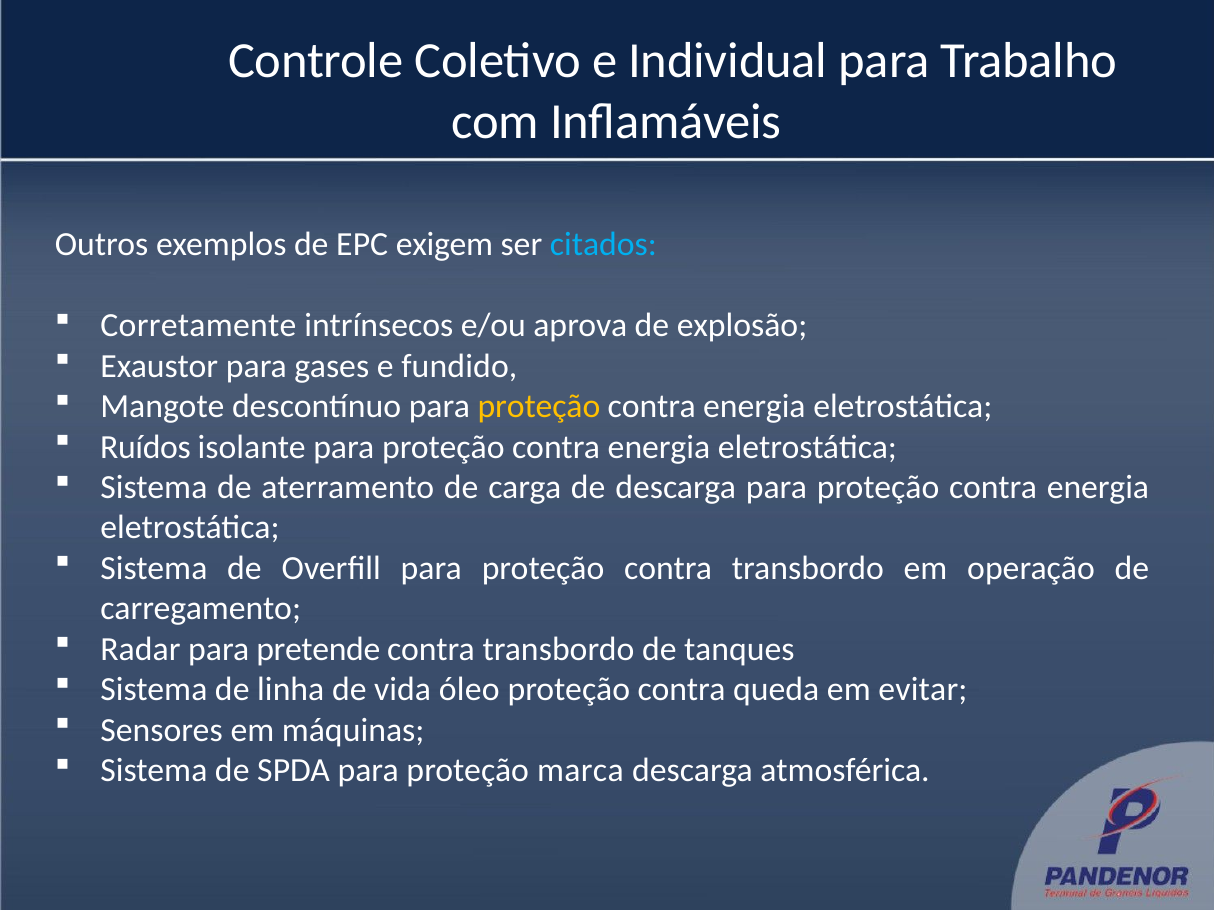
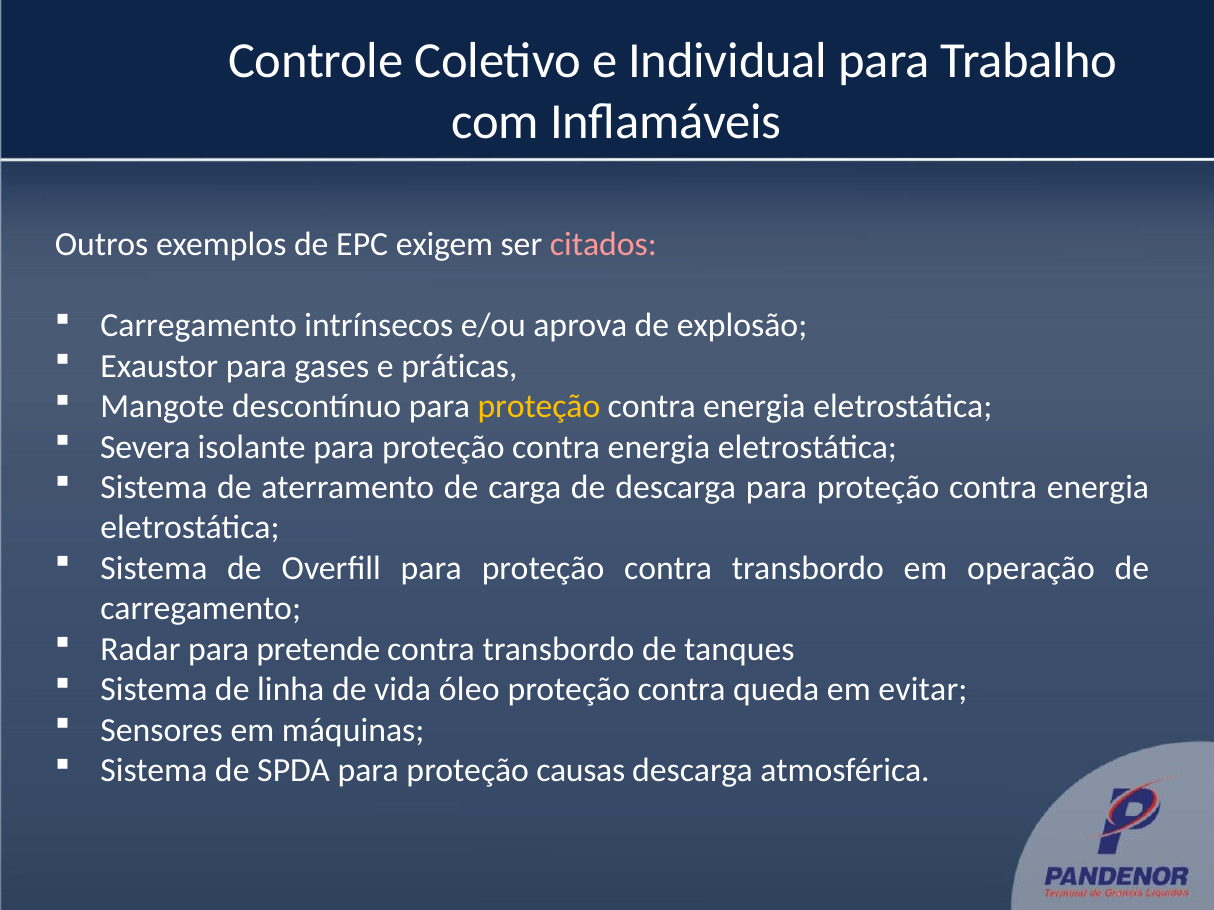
citados colour: light blue -> pink (603, 245)
Corretamente: Corretamente -> Carregamento (199, 326)
fundido: fundido -> práticas (459, 366)
Ruídos: Ruídos -> Severa (145, 447)
marca: marca -> causas (581, 771)
